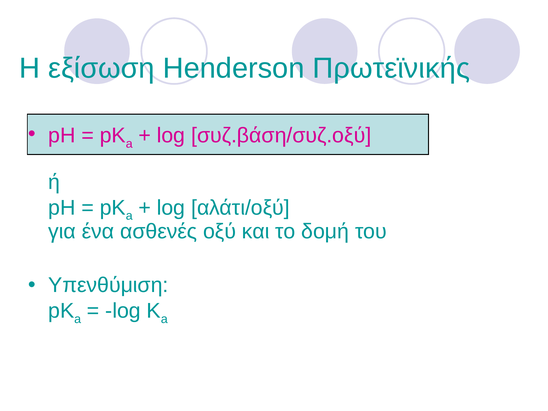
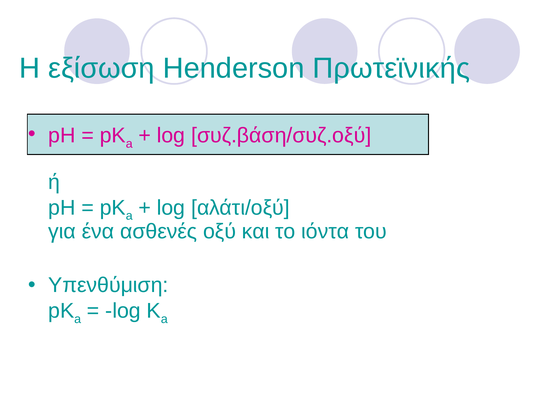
δομή: δομή -> ιόντα (325, 231)
